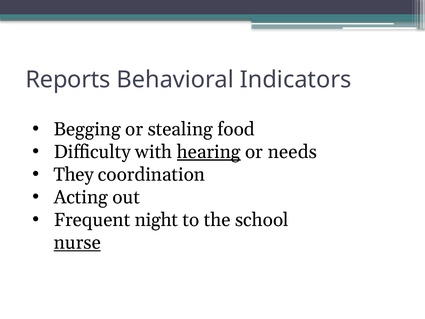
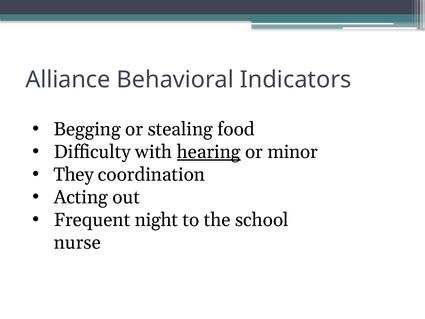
Reports: Reports -> Alliance (68, 80)
needs: needs -> minor (293, 152)
nurse underline: present -> none (77, 242)
